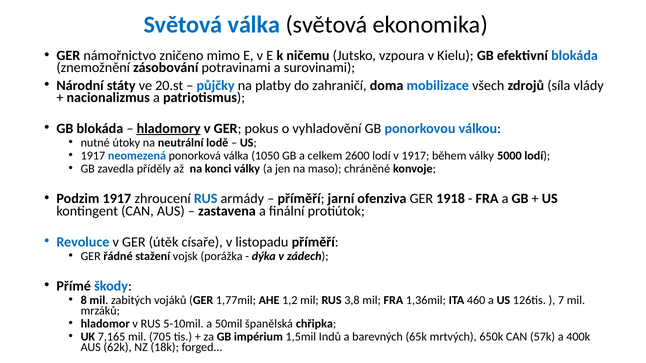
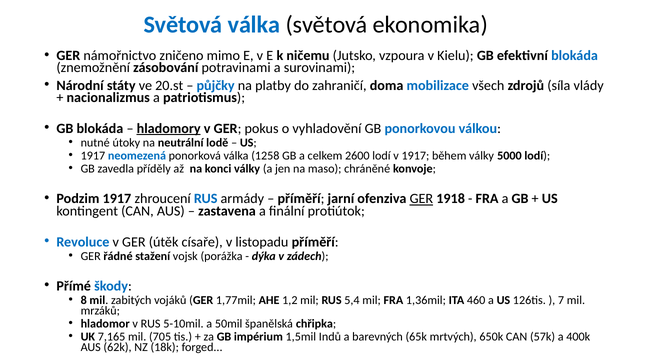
1050: 1050 -> 1258 (265, 156)
GER underline: none -> present (421, 199)
3,8: 3,8 -> 5,4 (352, 300)
